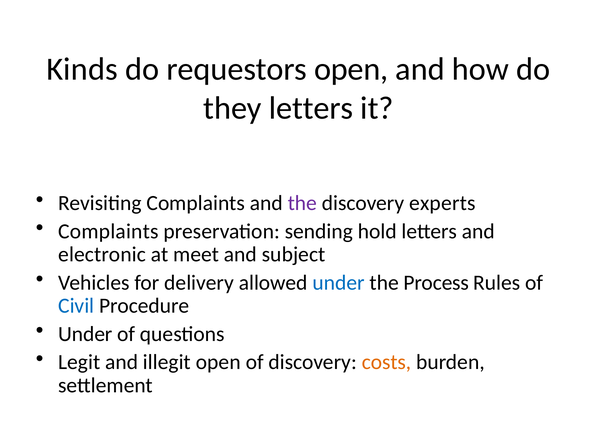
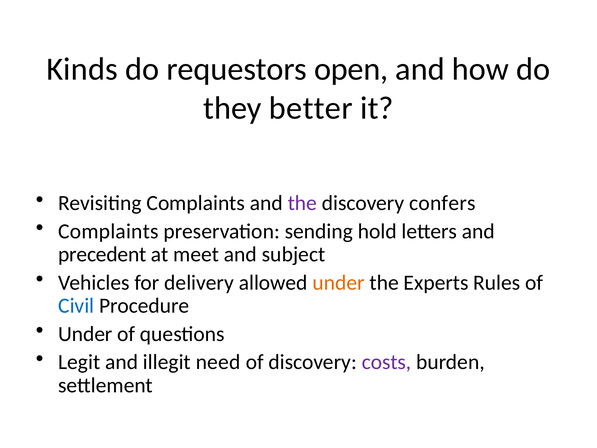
they letters: letters -> better (311, 108)
experts: experts -> confers (442, 203)
electronic: electronic -> precedent (102, 254)
under colour: blue -> orange (339, 282)
Process: Process -> Experts (436, 282)
illegit open: open -> need (218, 362)
costs colour: orange -> purple (386, 362)
